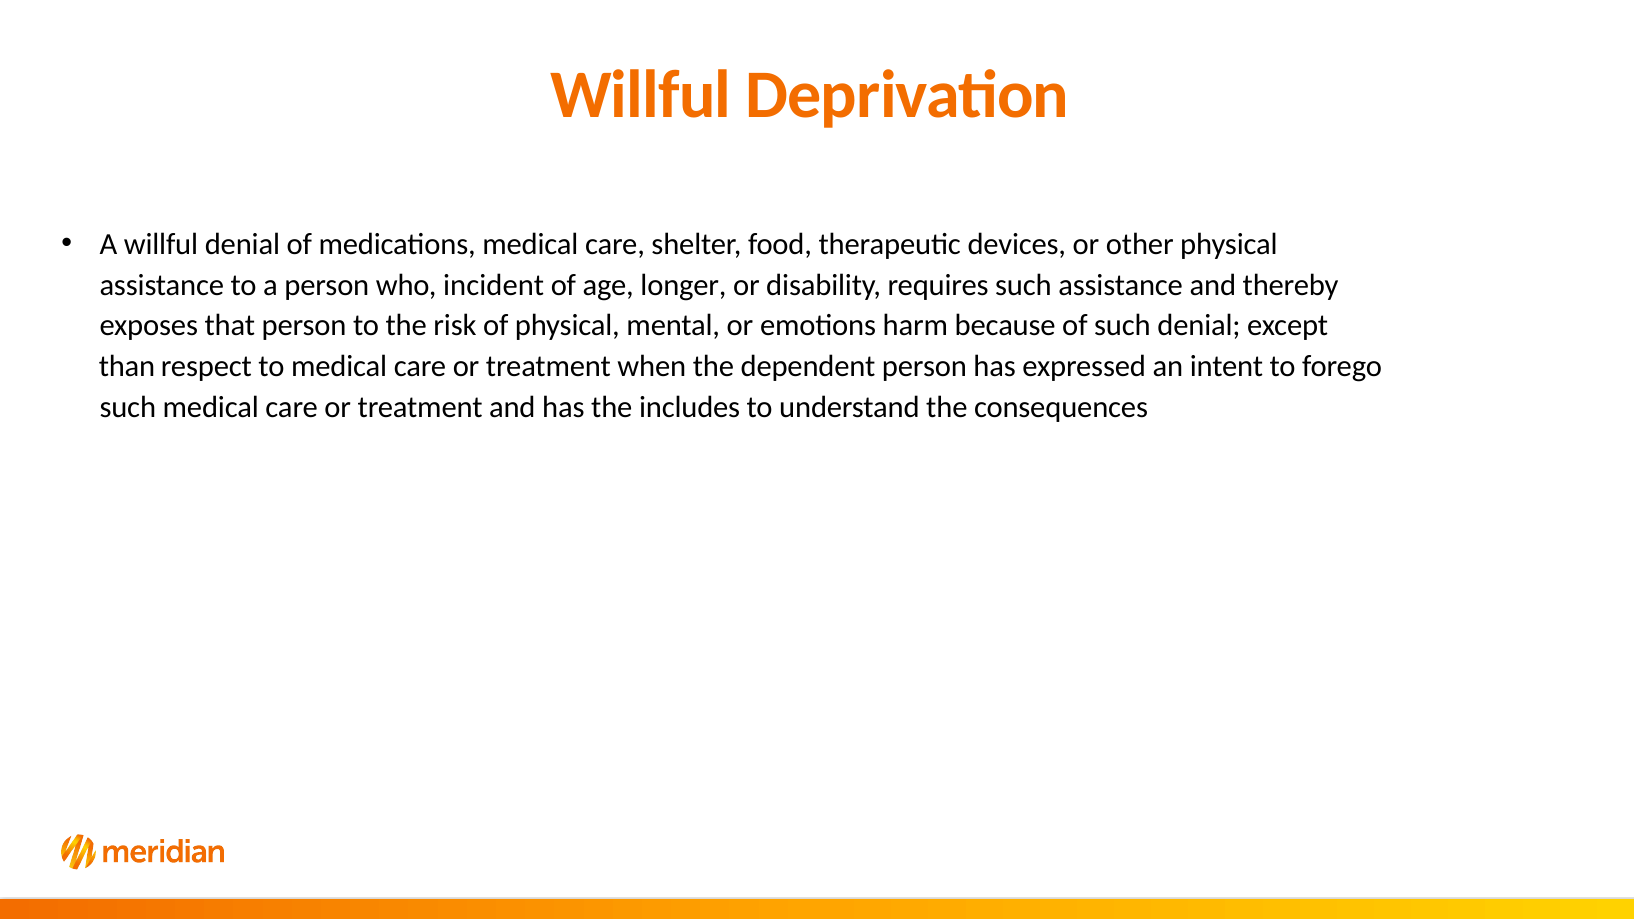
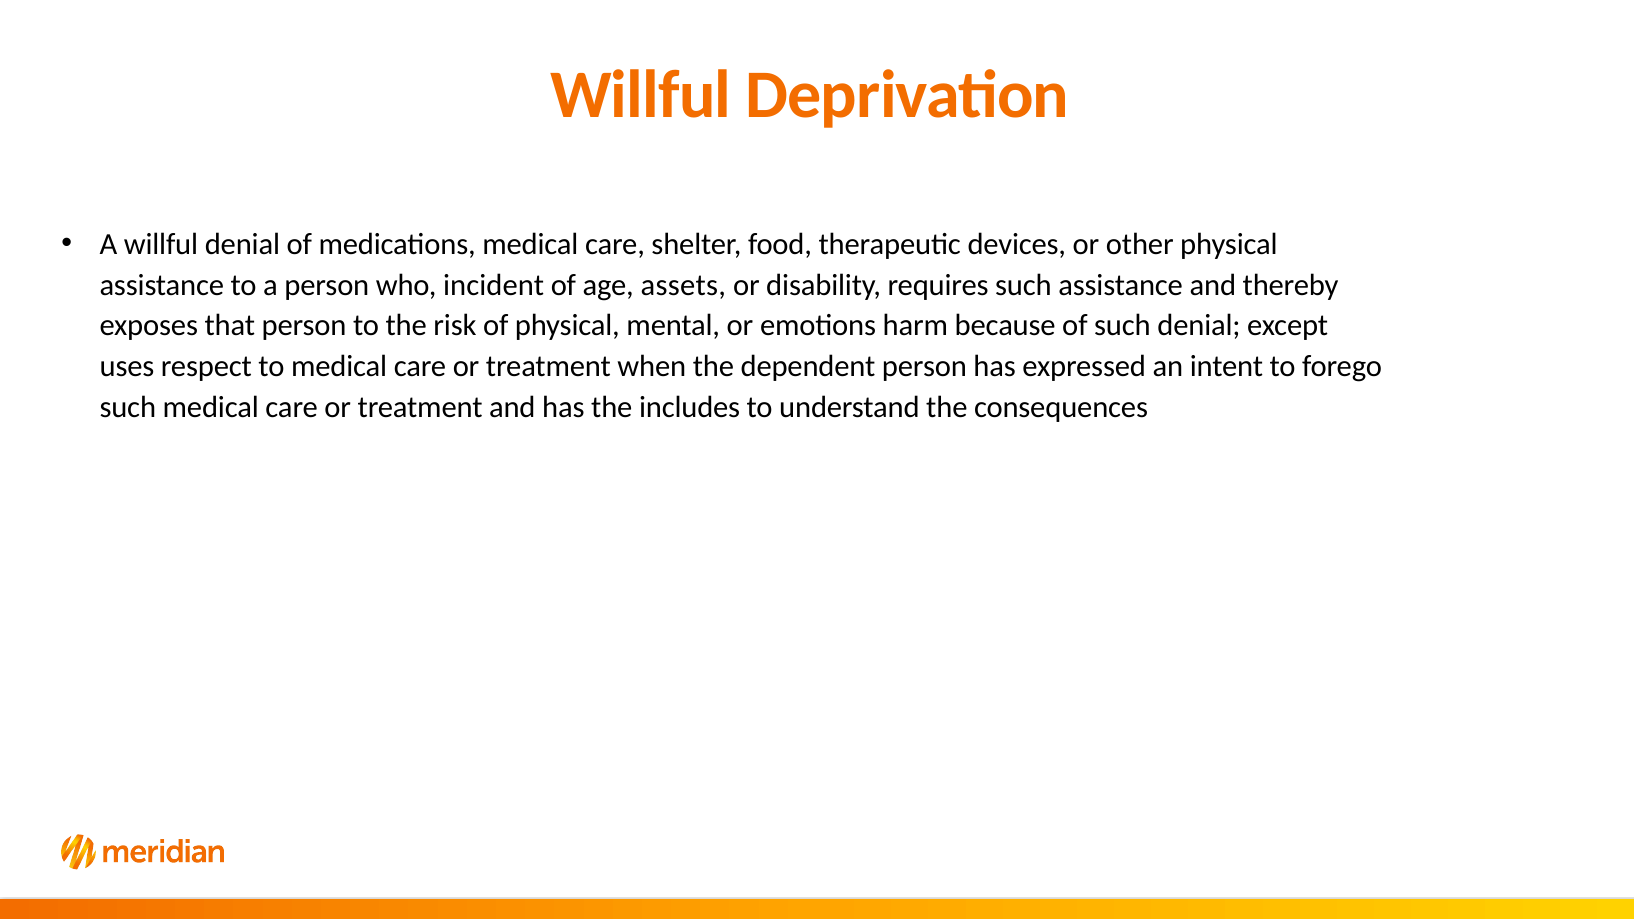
longer: longer -> assets (683, 285)
than: than -> uses (127, 367)
